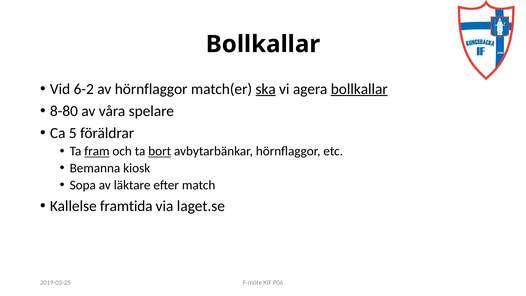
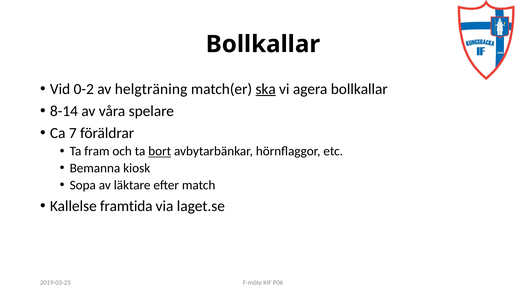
6-2: 6-2 -> 0-2 (84, 89)
av hörnflaggor: hörnflaggor -> helgträning (151, 89)
bollkallar underline: present -> none (359, 89)
8-80: 8-80 -> 8-14 (64, 111)
5: 5 -> 7 (73, 133)
fram underline: present -> none (97, 151)
